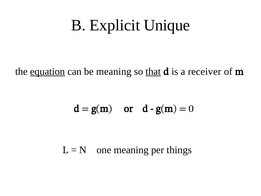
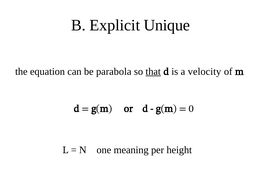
equation underline: present -> none (47, 71)
be meaning: meaning -> parabola (114, 71)
receiver: receiver -> velocity (205, 71)
things: things -> height (179, 150)
